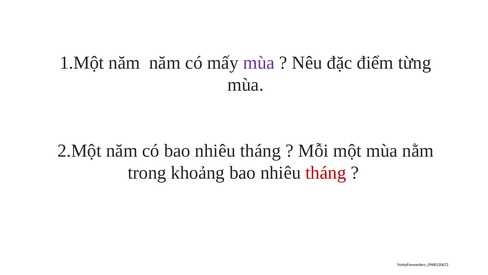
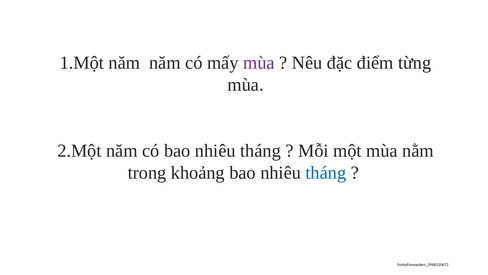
tháng colour: red -> blue (326, 172)
